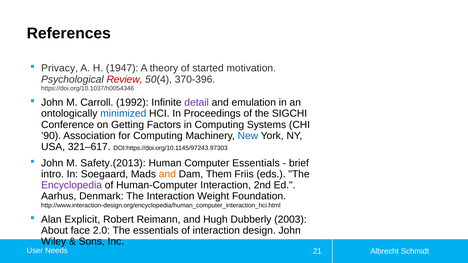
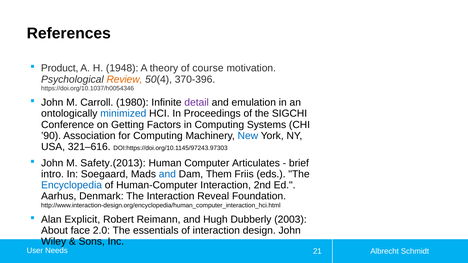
Privacy: Privacy -> Product (60, 68)
1947: 1947 -> 1948 (122, 68)
started: started -> course (208, 68)
Review colour: red -> orange (124, 79)
1992: 1992 -> 1980 (132, 103)
321–617: 321–617 -> 321–616 (89, 147)
Computer Essentials: Essentials -> Articulates (256, 163)
and colour: orange -> blue (167, 174)
Encyclopedia colour: purple -> blue (72, 185)
Weight: Weight -> Reveal (213, 196)
